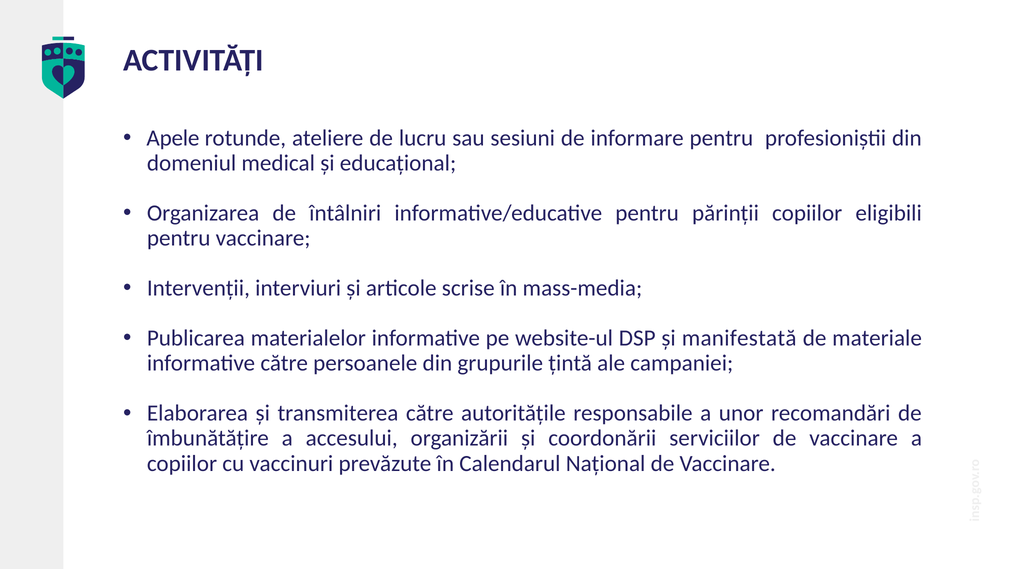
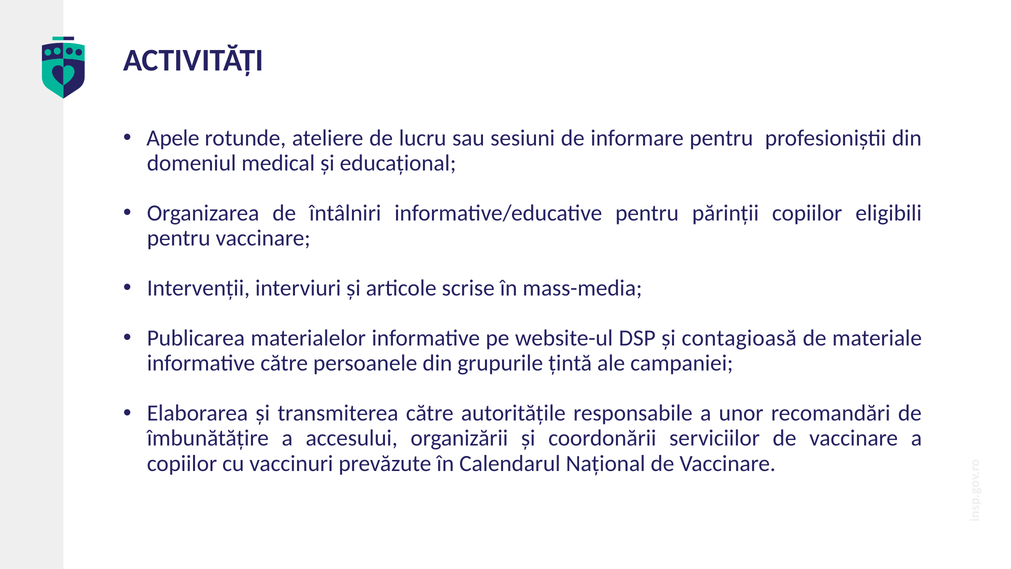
manifestată: manifestată -> contagioasă (739, 338)
